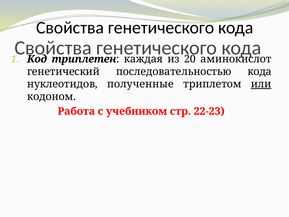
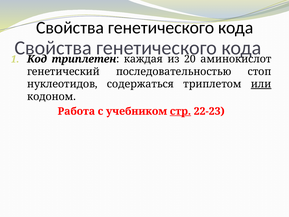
последовательностью кода: кода -> стоп (259, 72)
полученные: полученные -> содержаться (140, 84)
стр underline: none -> present (180, 111)
